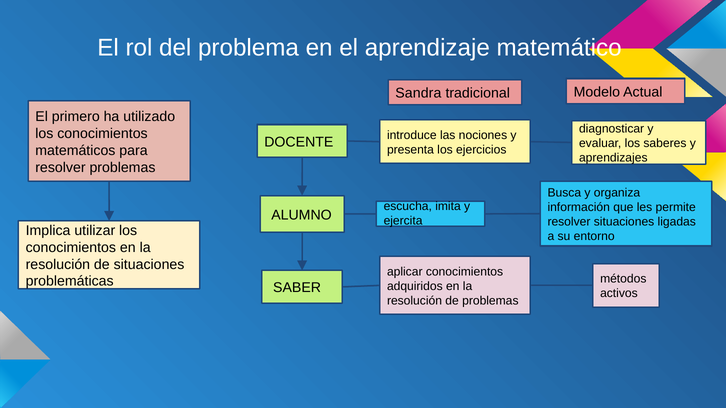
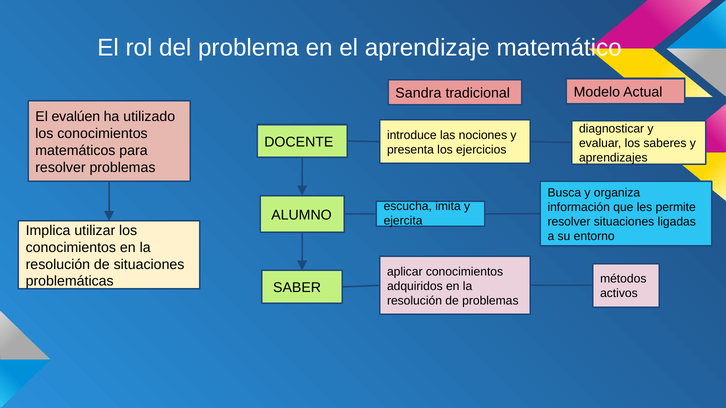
primero: primero -> evalúen (76, 117)
